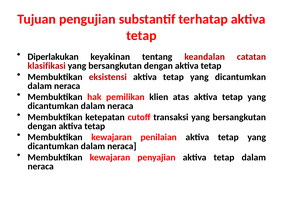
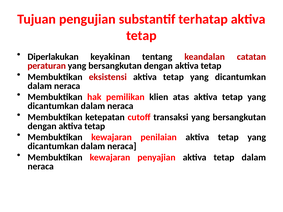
klasifikasi: klasifikasi -> peraturan (47, 66)
